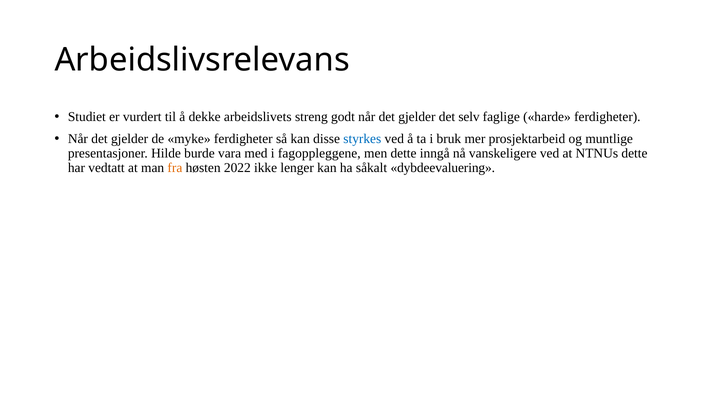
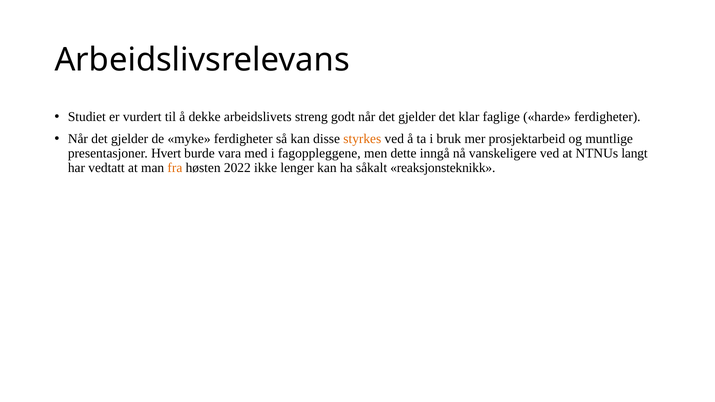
selv: selv -> klar (469, 117)
styrkes colour: blue -> orange (362, 139)
Hilde: Hilde -> Hvert (166, 153)
NTNUs dette: dette -> langt (635, 153)
dybdeevaluering: dybdeevaluering -> reaksjonsteknikk (443, 168)
